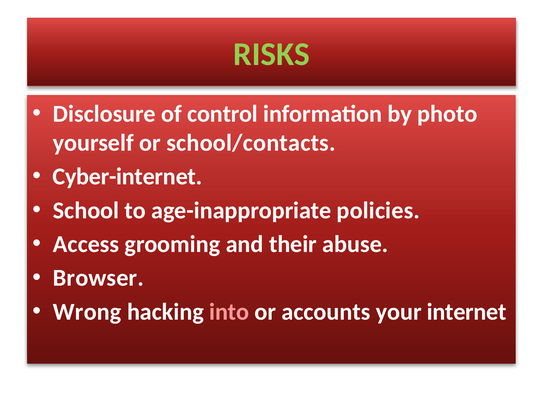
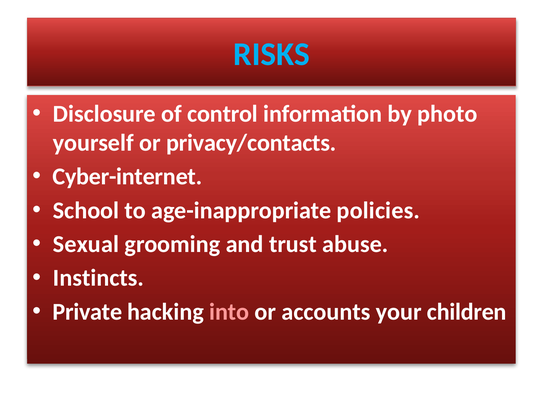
RISKS colour: light green -> light blue (271, 54)
school/contacts: school/contacts -> privacy/contacts (251, 143)
Access: Access -> Sexual (86, 244)
their: their -> trust (293, 244)
Browser: Browser -> Instincts (98, 278)
Wrong: Wrong -> Private (87, 312)
internet: internet -> children (467, 312)
